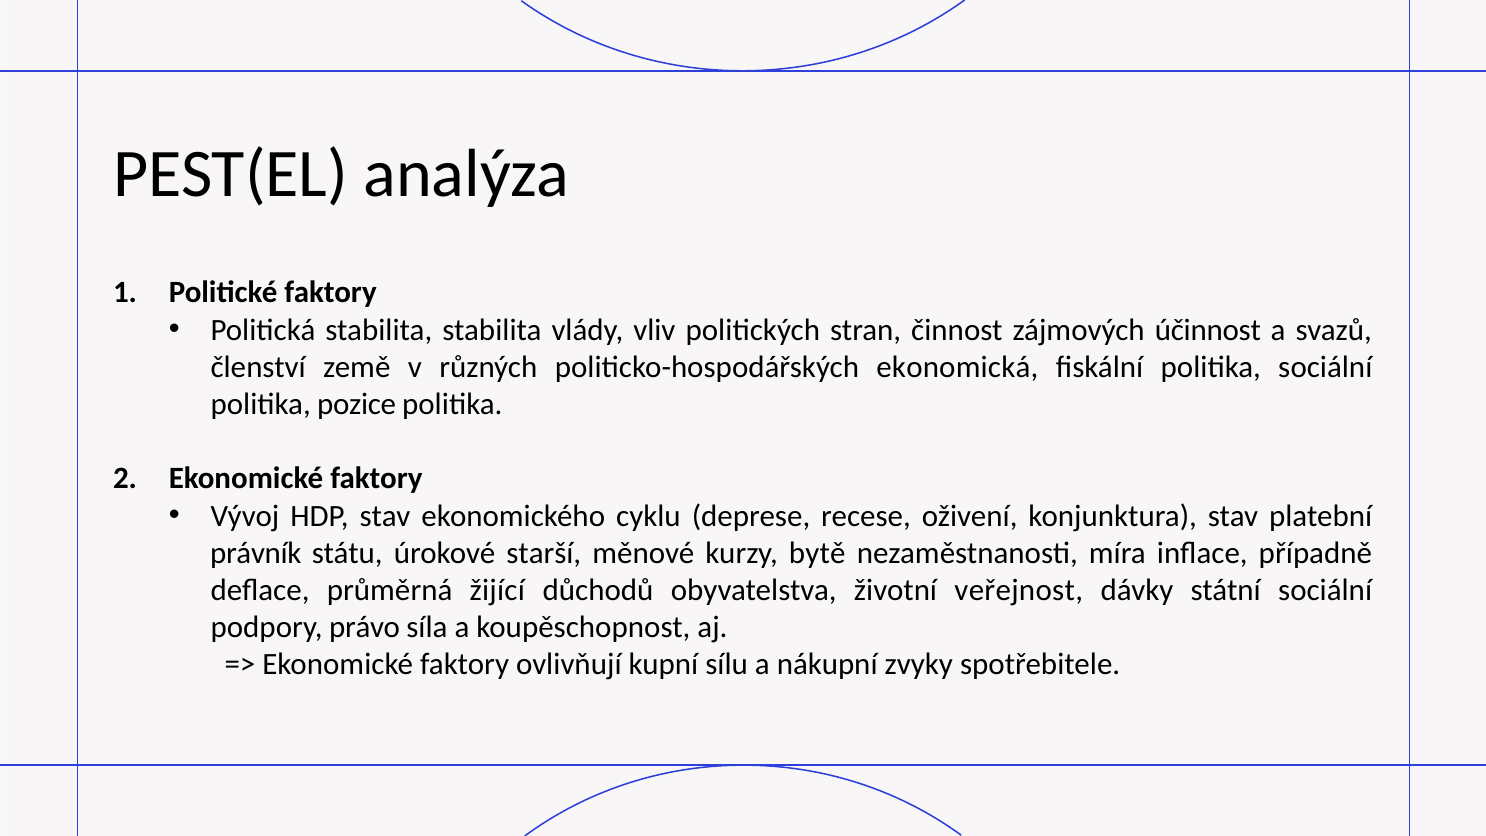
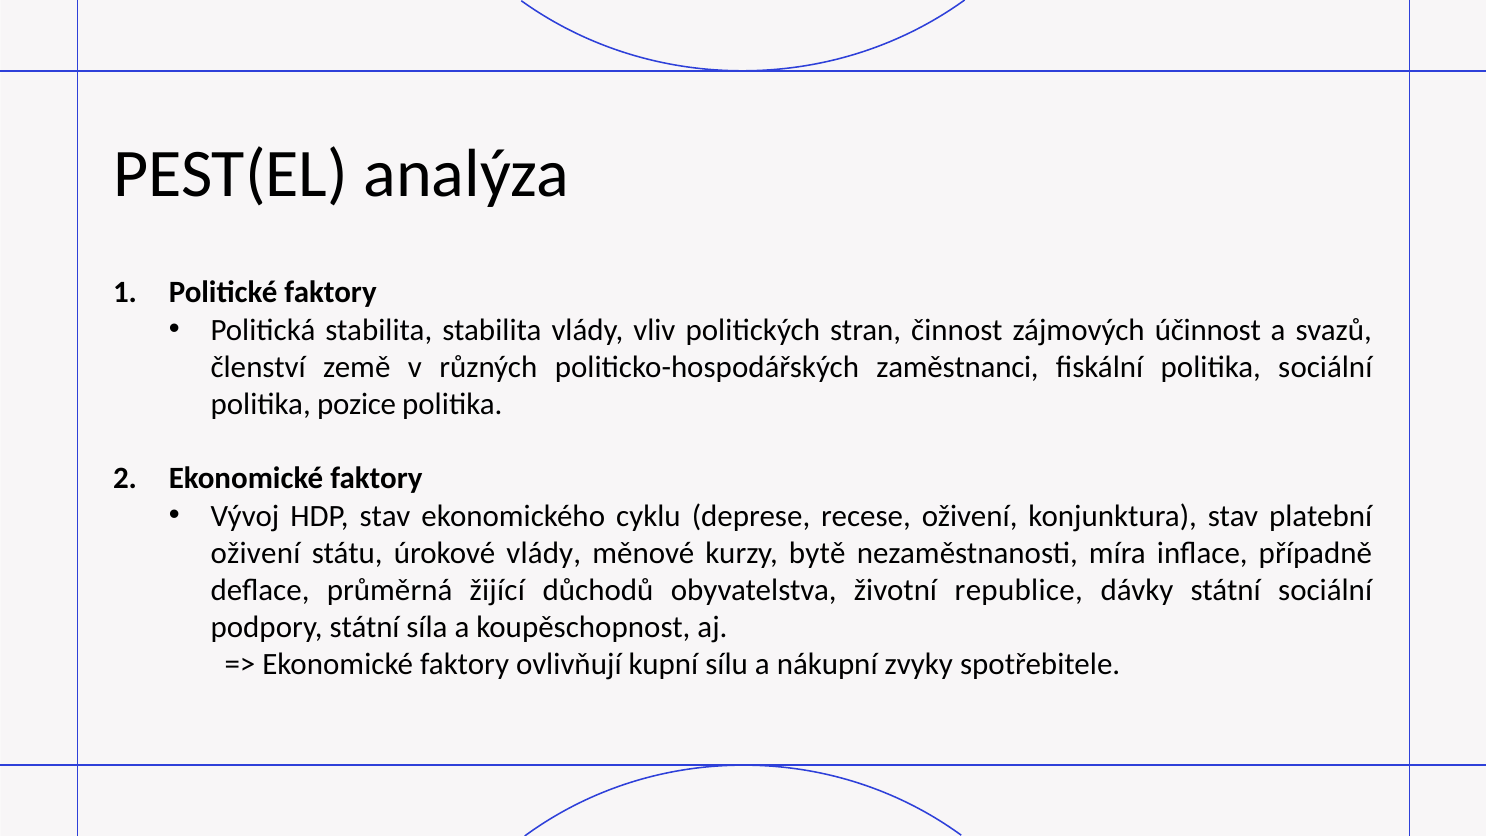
ekonomická: ekonomická -> zaměstnanci (958, 367)
právník: právník -> oživení (256, 553)
úrokové starší: starší -> vlády (544, 553)
veřejnost: veřejnost -> republice (1019, 590)
podpory právo: právo -> státní (365, 627)
